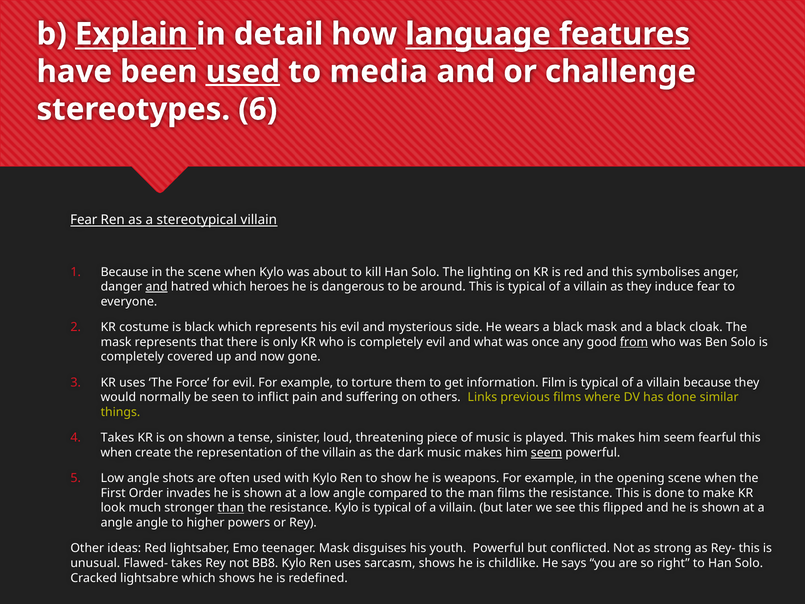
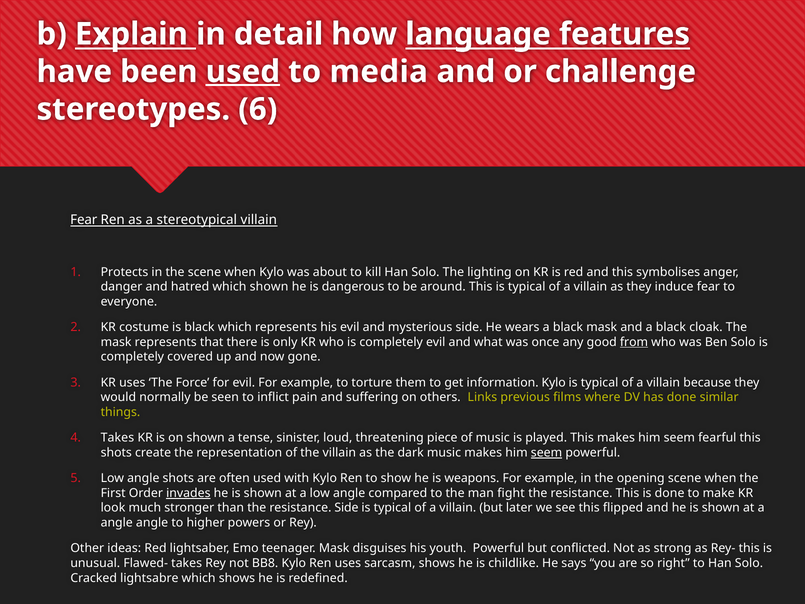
Because: Because -> Protects (124, 272)
and underline: present -> none (157, 287)
which heroes: heroes -> shown (269, 287)
information Film: Film -> Kylo (554, 382)
when: when -> shots (116, 452)
invades underline: none -> present (188, 493)
man films: films -> fight (511, 493)
than underline: present -> none (231, 508)
resistance Kylo: Kylo -> Side (346, 508)
